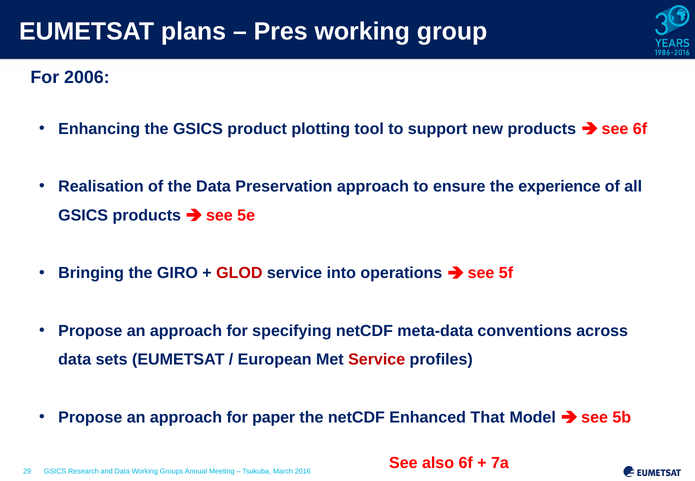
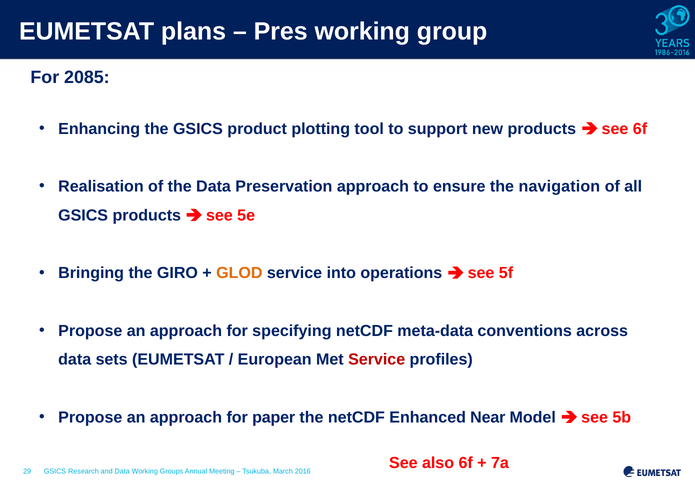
2006: 2006 -> 2085 (87, 78)
experience: experience -> navigation (559, 187)
GLOD colour: red -> orange (239, 273)
That: That -> Near (488, 418)
